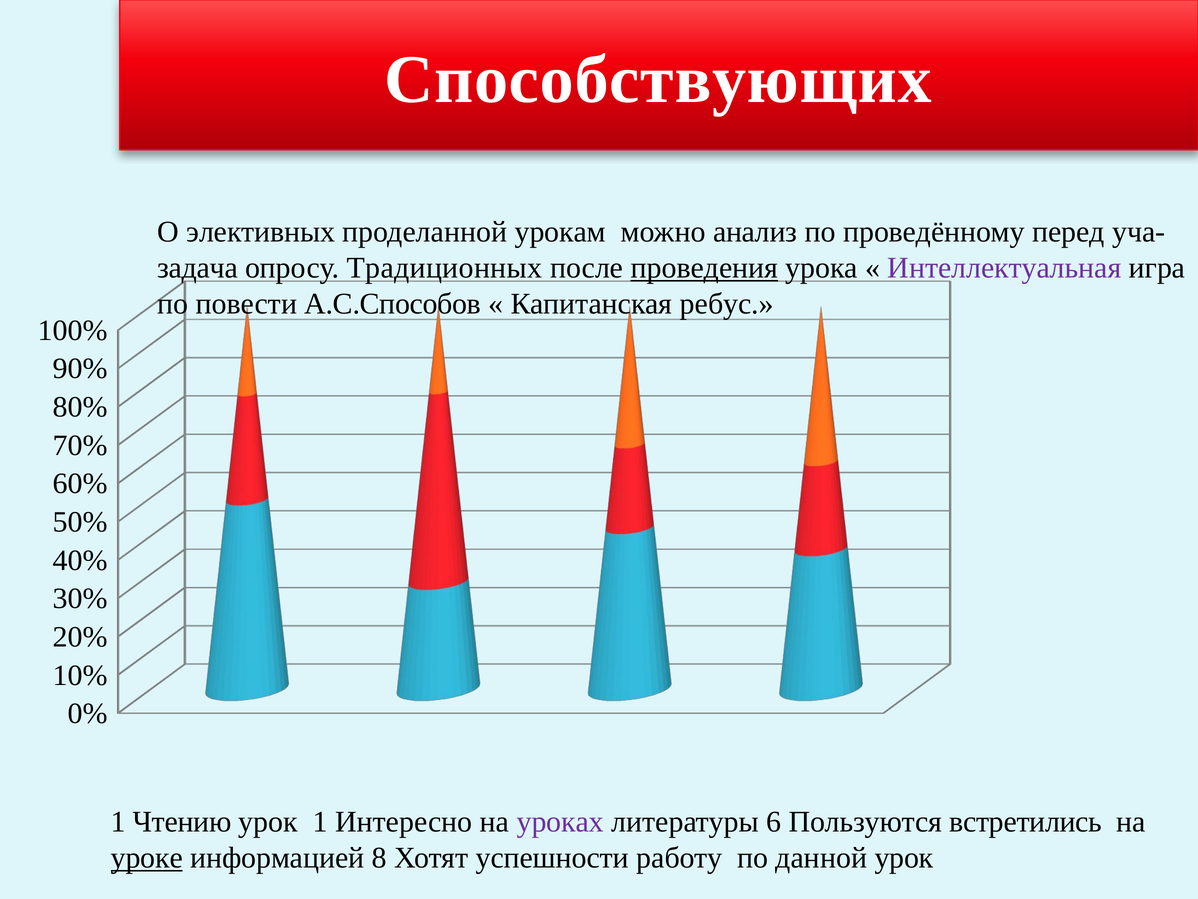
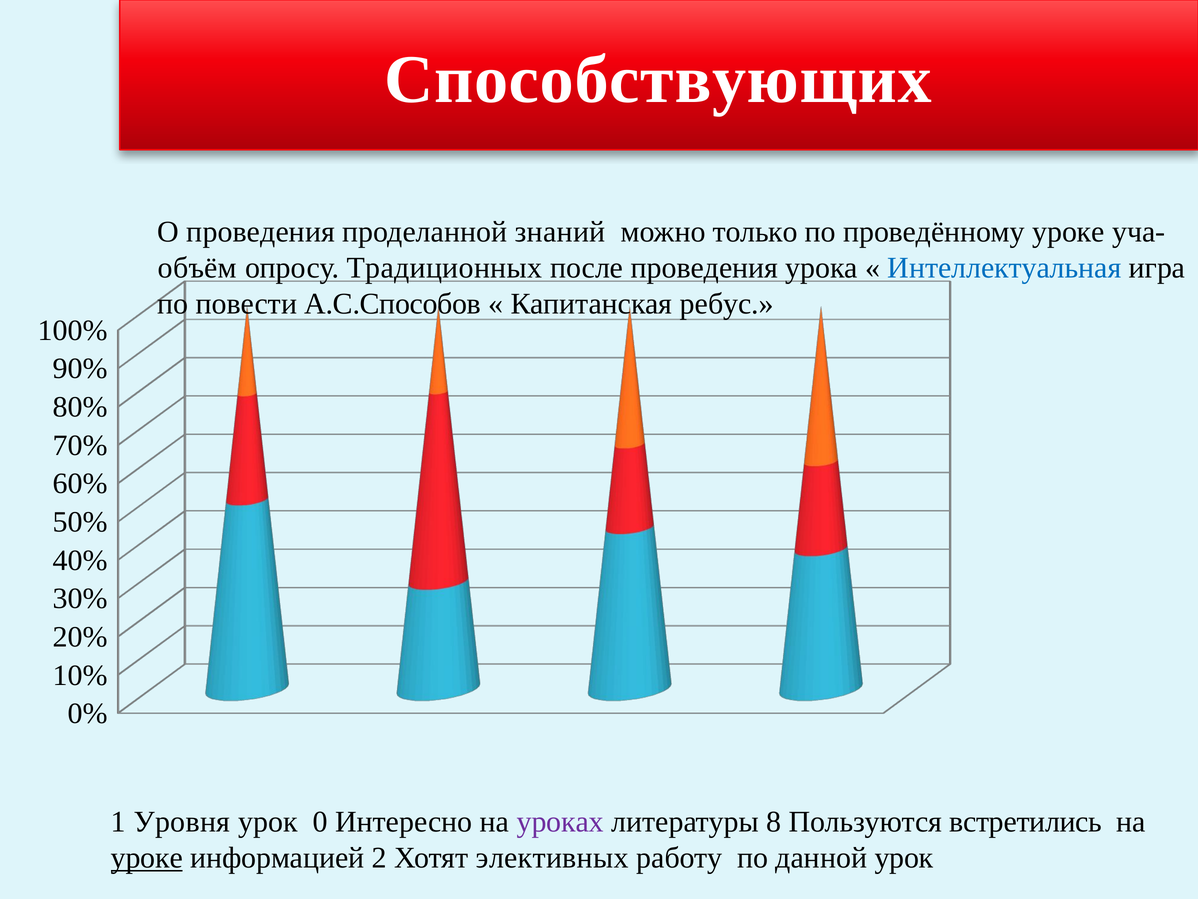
О элективных: элективных -> проведения (261, 232)
урокам: урокам -> знаний (560, 232)
анализ: анализ -> только (755, 232)
проведённому перед: перед -> уроке (1068, 232)
задача: задача -> объём (197, 268)
проведения underline: present -> none (704, 268)
Интеллектуальная colour: purple -> blue (1004, 268)
Чтению: Чтению -> Уровня (182, 821)
урок 1: 1 -> 0 (320, 821)
6: 6 -> 8 (774, 821)
8: 8 -> 2 (379, 857)
успешности: успешности -> элективных (552, 857)
